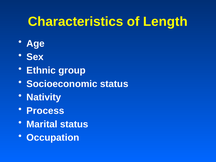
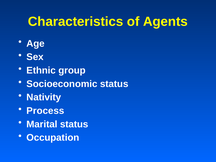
Length: Length -> Agents (165, 22)
